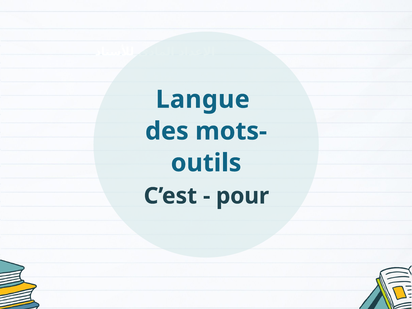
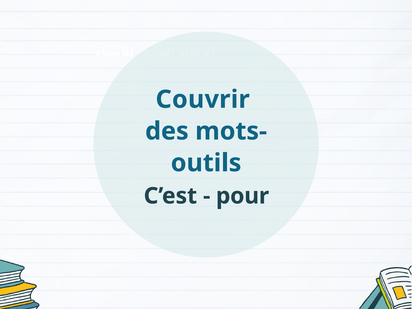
Langue: Langue -> Couvrir (203, 99)
